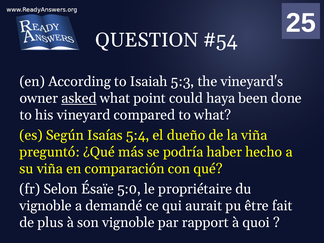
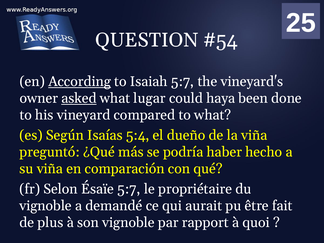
According underline: none -> present (80, 82)
Isaiah 5:3: 5:3 -> 5:7 (183, 82)
point: point -> lugar (150, 98)
Ésaïe 5:0: 5:0 -> 5:7 (129, 189)
